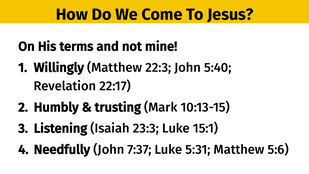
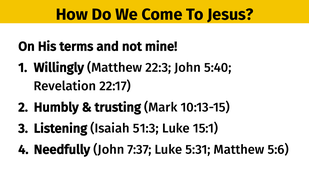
23:3: 23:3 -> 51:3 (146, 128)
